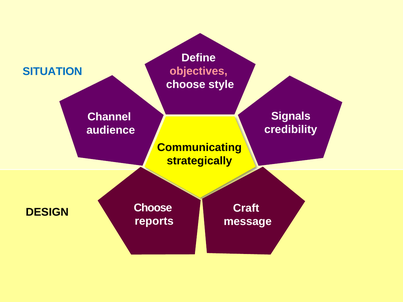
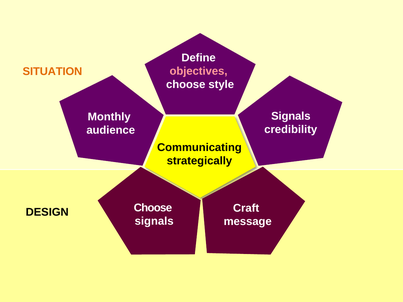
SITUATION colour: blue -> orange (52, 71)
Channel: Channel -> Monthly (109, 117)
reports: reports -> signals (154, 221)
